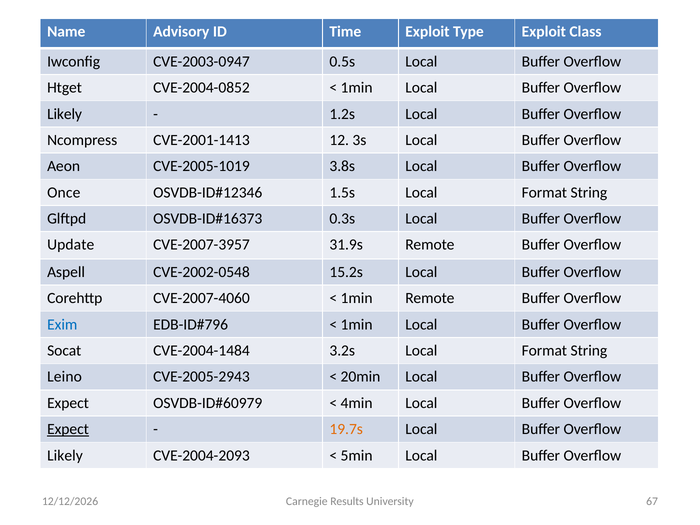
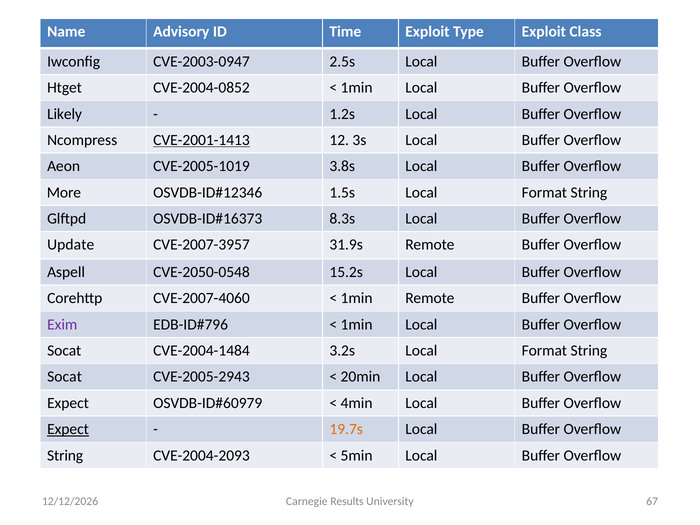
0.5s: 0.5s -> 2.5s (342, 62)
CVE-2001-1413 underline: none -> present (201, 140)
Once: Once -> More (64, 192)
0.3s: 0.3s -> 8.3s (342, 219)
CVE-2002-0548: CVE-2002-0548 -> CVE-2050-0548 (201, 272)
Exim colour: blue -> purple (62, 325)
Leino: Leino -> Socat (65, 377)
Likely: Likely -> String (65, 455)
